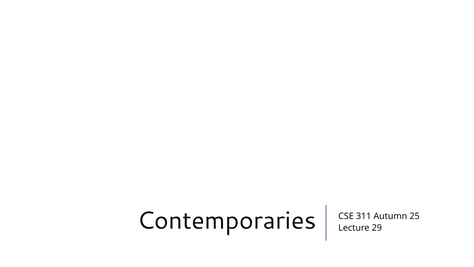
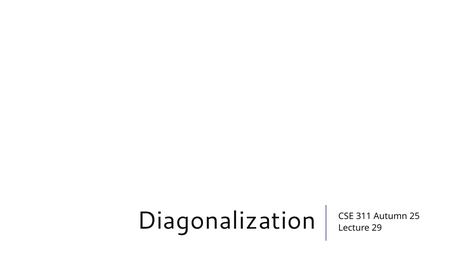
Contemporaries: Contemporaries -> Diagonalization (226, 220)
